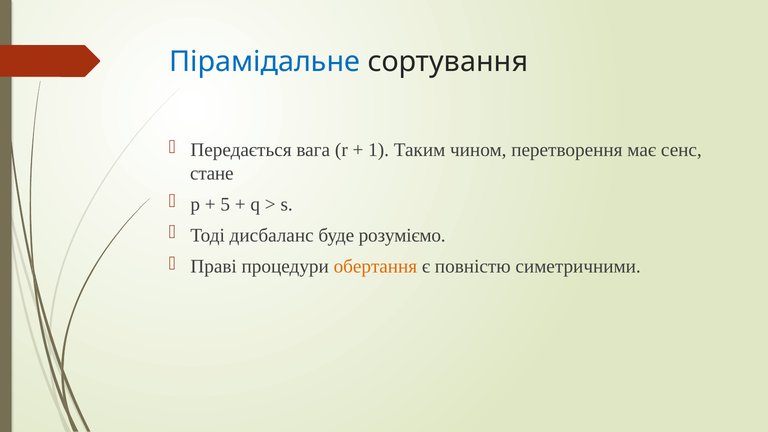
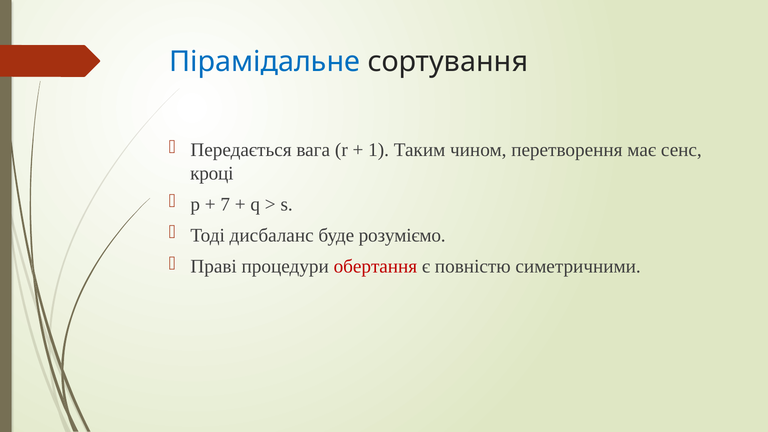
стане: стане -> кроці (212, 173)
5: 5 -> 7 (225, 204)
обертання colour: orange -> red (375, 266)
